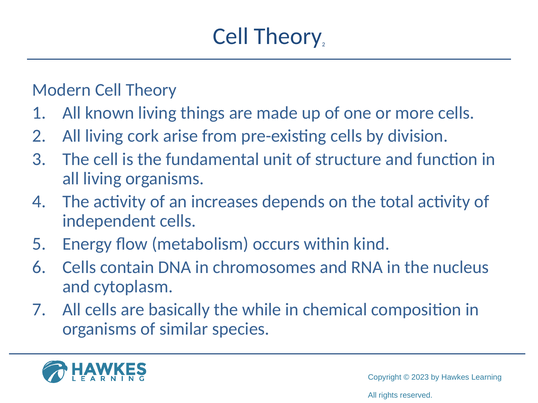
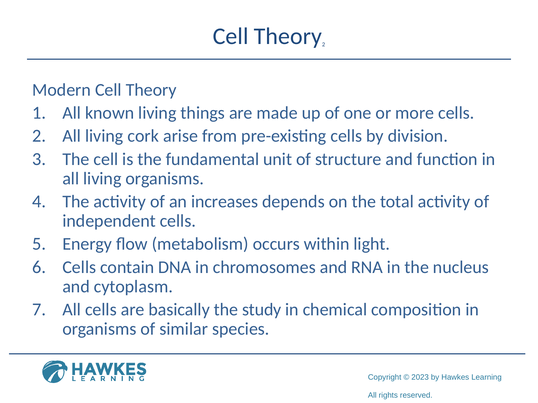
kind: kind -> light (372, 244)
while: while -> study (262, 310)
